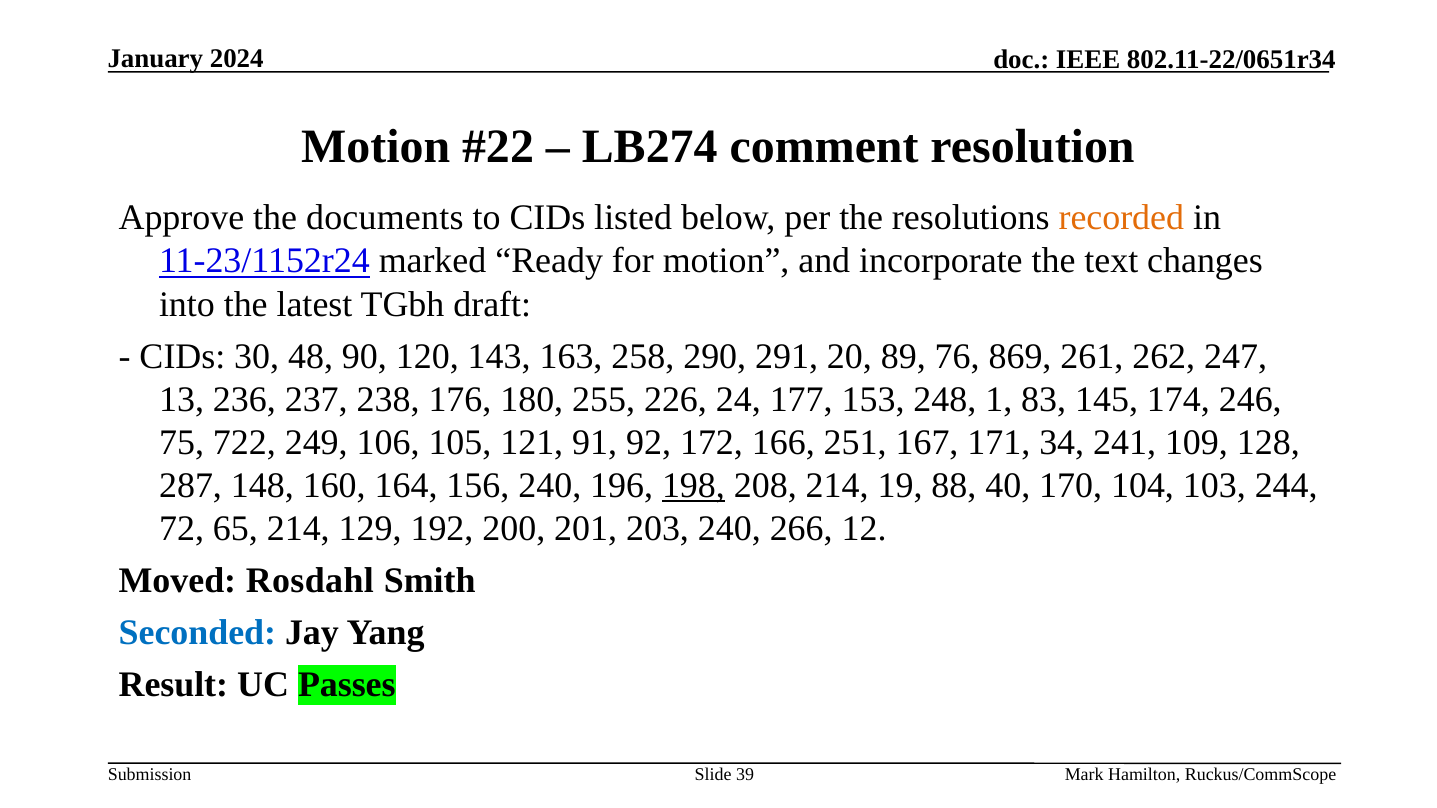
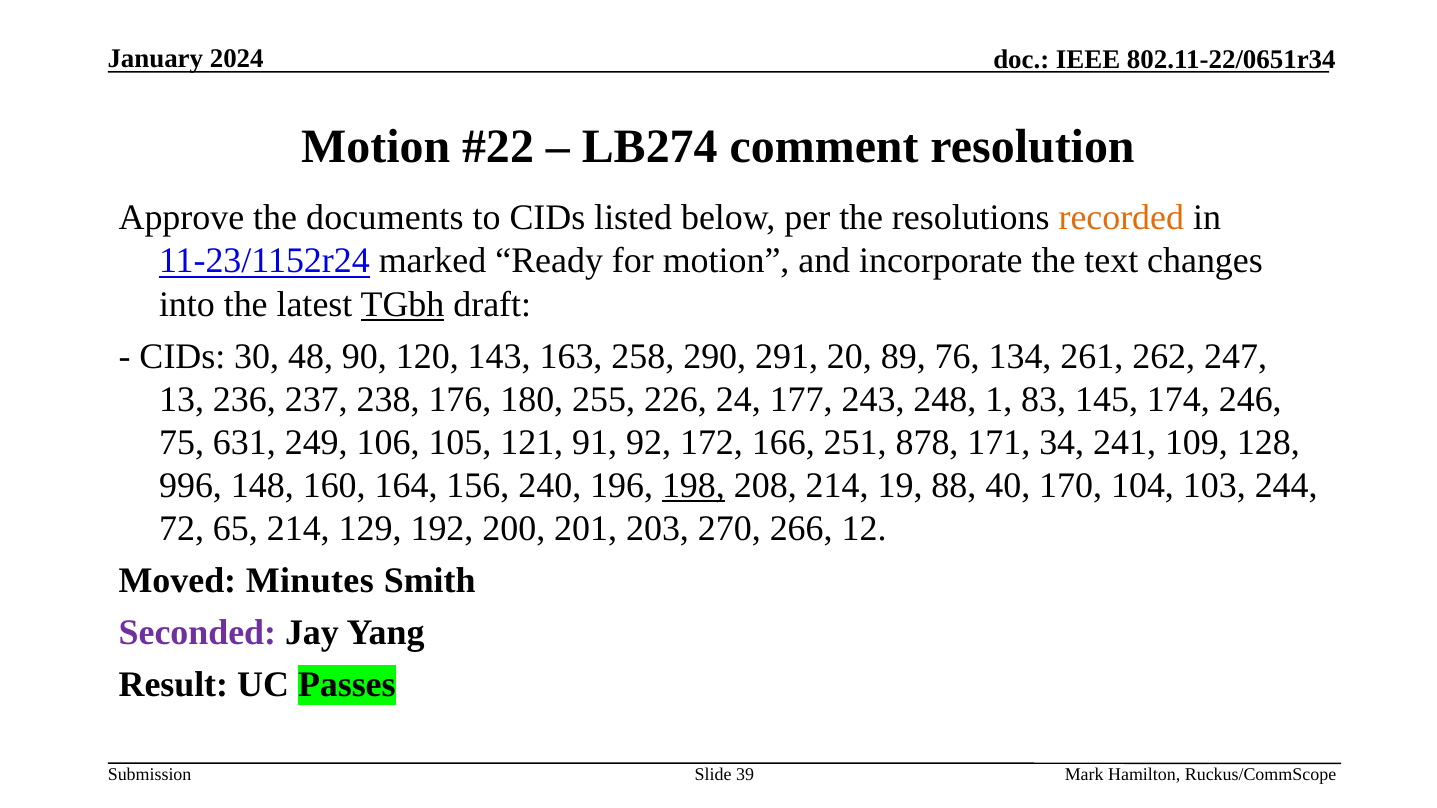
TGbh underline: none -> present (402, 304)
869: 869 -> 134 (1020, 356)
153: 153 -> 243 (873, 400)
722: 722 -> 631 (244, 443)
167: 167 -> 878 (927, 443)
287: 287 -> 996 (191, 486)
203 240: 240 -> 270 (729, 529)
Rosdahl: Rosdahl -> Minutes (310, 581)
Seconded colour: blue -> purple (197, 633)
